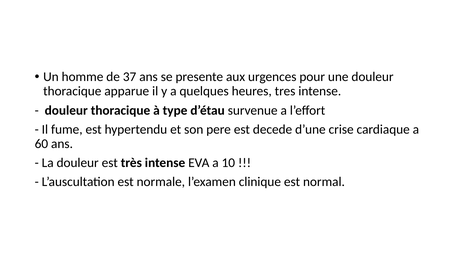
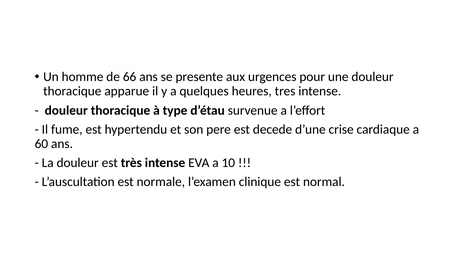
37: 37 -> 66 (130, 77)
